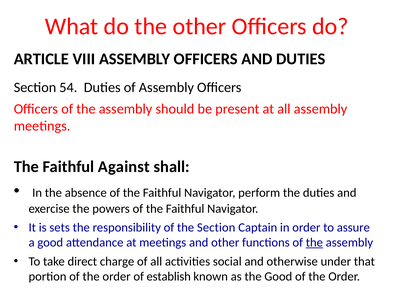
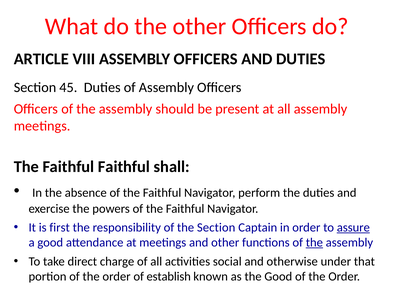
54: 54 -> 45 (68, 87)
Faithful Against: Against -> Faithful (124, 166)
sets: sets -> first (60, 227)
assure underline: none -> present (353, 227)
